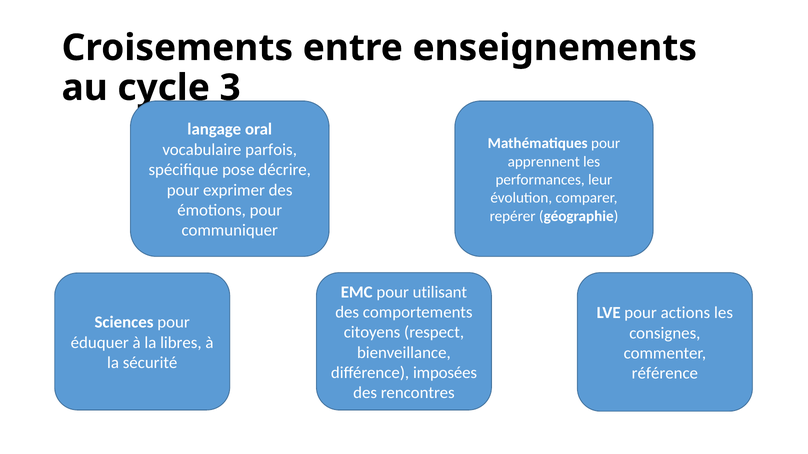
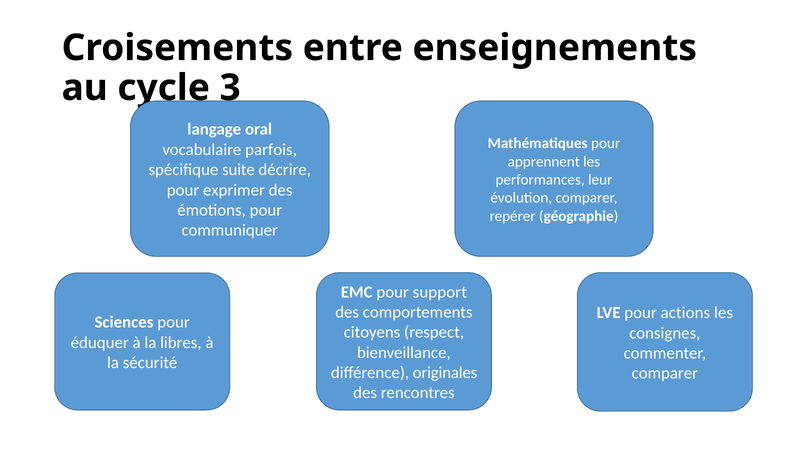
pose: pose -> suite (238, 170)
utilisant: utilisant -> support (440, 292)
imposées: imposées -> originales (445, 373)
référence: référence -> comparer (665, 374)
